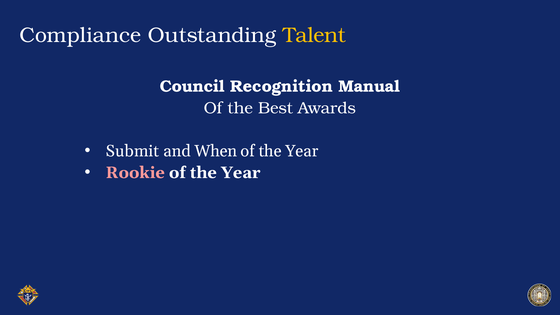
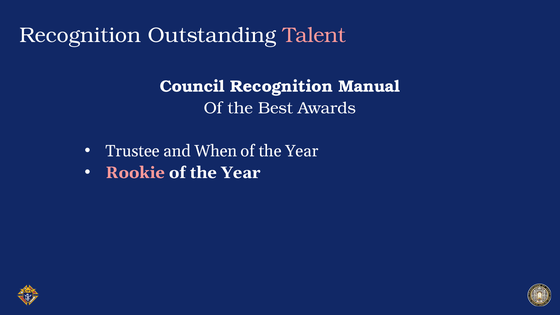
Compliance: Compliance -> Recognition (80, 35)
Talent colour: yellow -> pink (314, 35)
Submit: Submit -> Trustee (133, 151)
